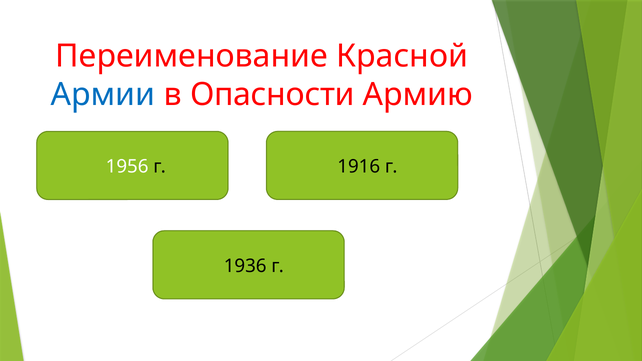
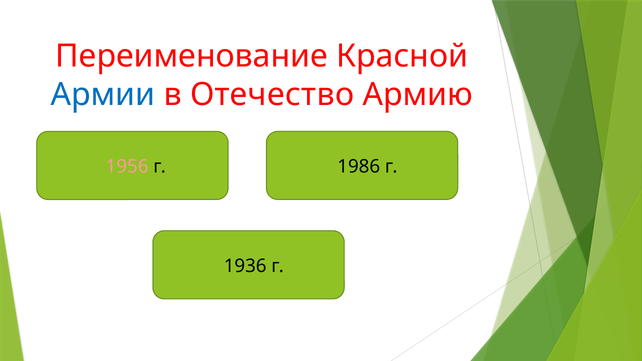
Опасности: Опасности -> Отечество (272, 95)
1956 colour: white -> pink (127, 167)
1916: 1916 -> 1986 (359, 167)
